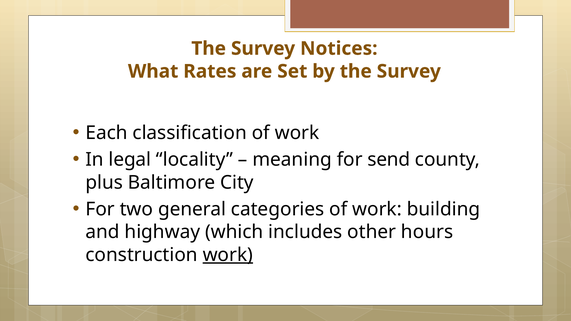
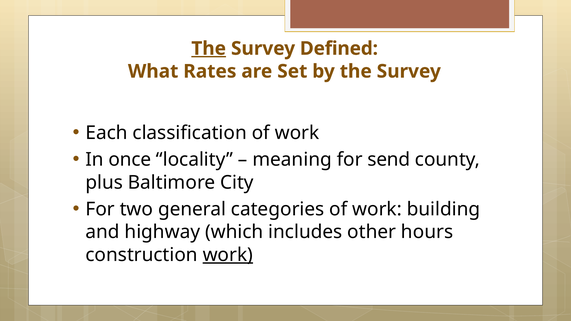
The underline: none -> present (209, 49)
Notices: Notices -> Defined (339, 49)
legal: legal -> once (130, 160)
